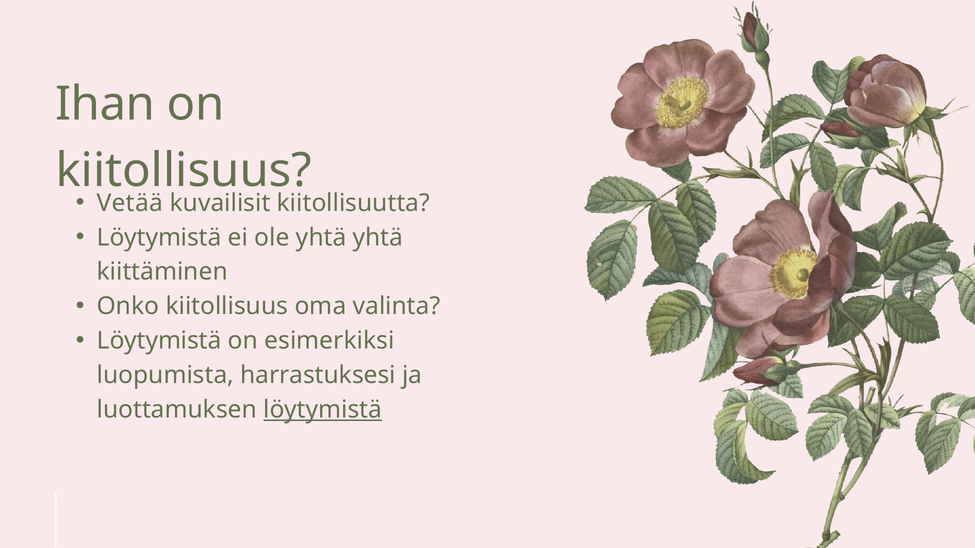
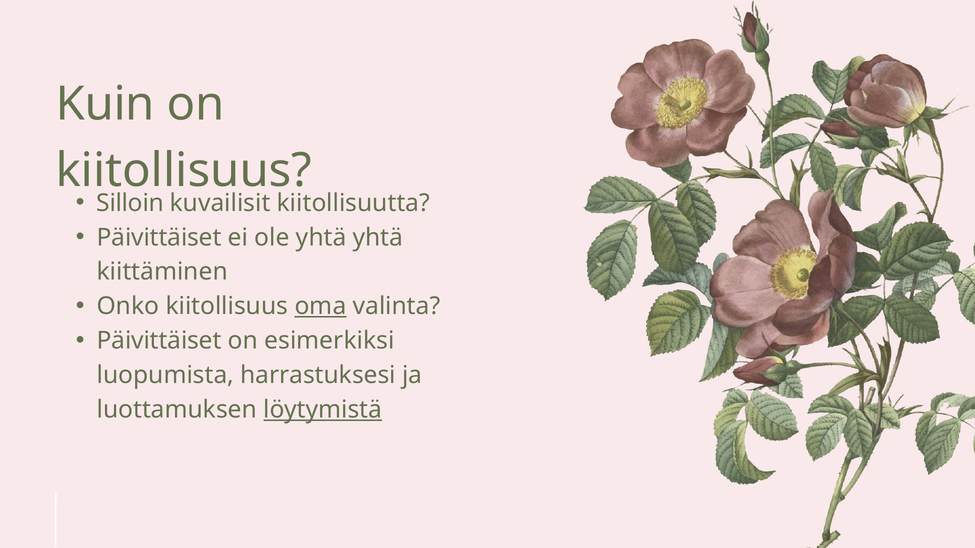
Ihan: Ihan -> Kuin (105, 104)
Vetää: Vetää -> Silloin (130, 203)
Löytymistä: Löytymistä -> Päivittäiset (159, 238)
oma underline: none -> present (320, 307)
Löytymistä: Löytymistä -> Päivittäiset (159, 341)
